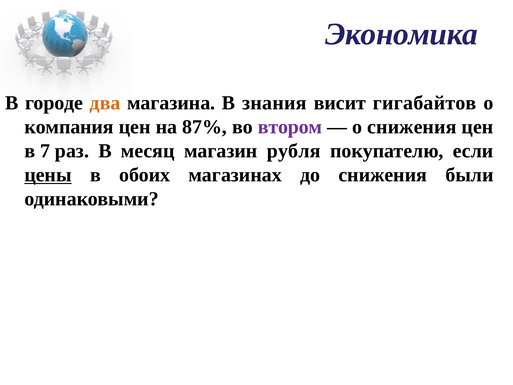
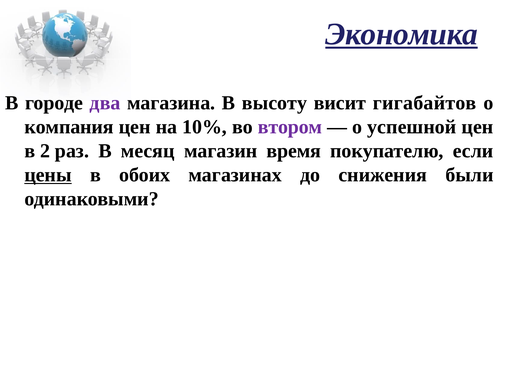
Экономика underline: none -> present (401, 34)
два colour: orange -> purple (105, 103)
знания: знания -> высоту (274, 103)
87%: 87% -> 10% (205, 127)
о снижения: снижения -> успешной (412, 127)
7: 7 -> 2 (45, 151)
рубля: рубля -> время (294, 151)
